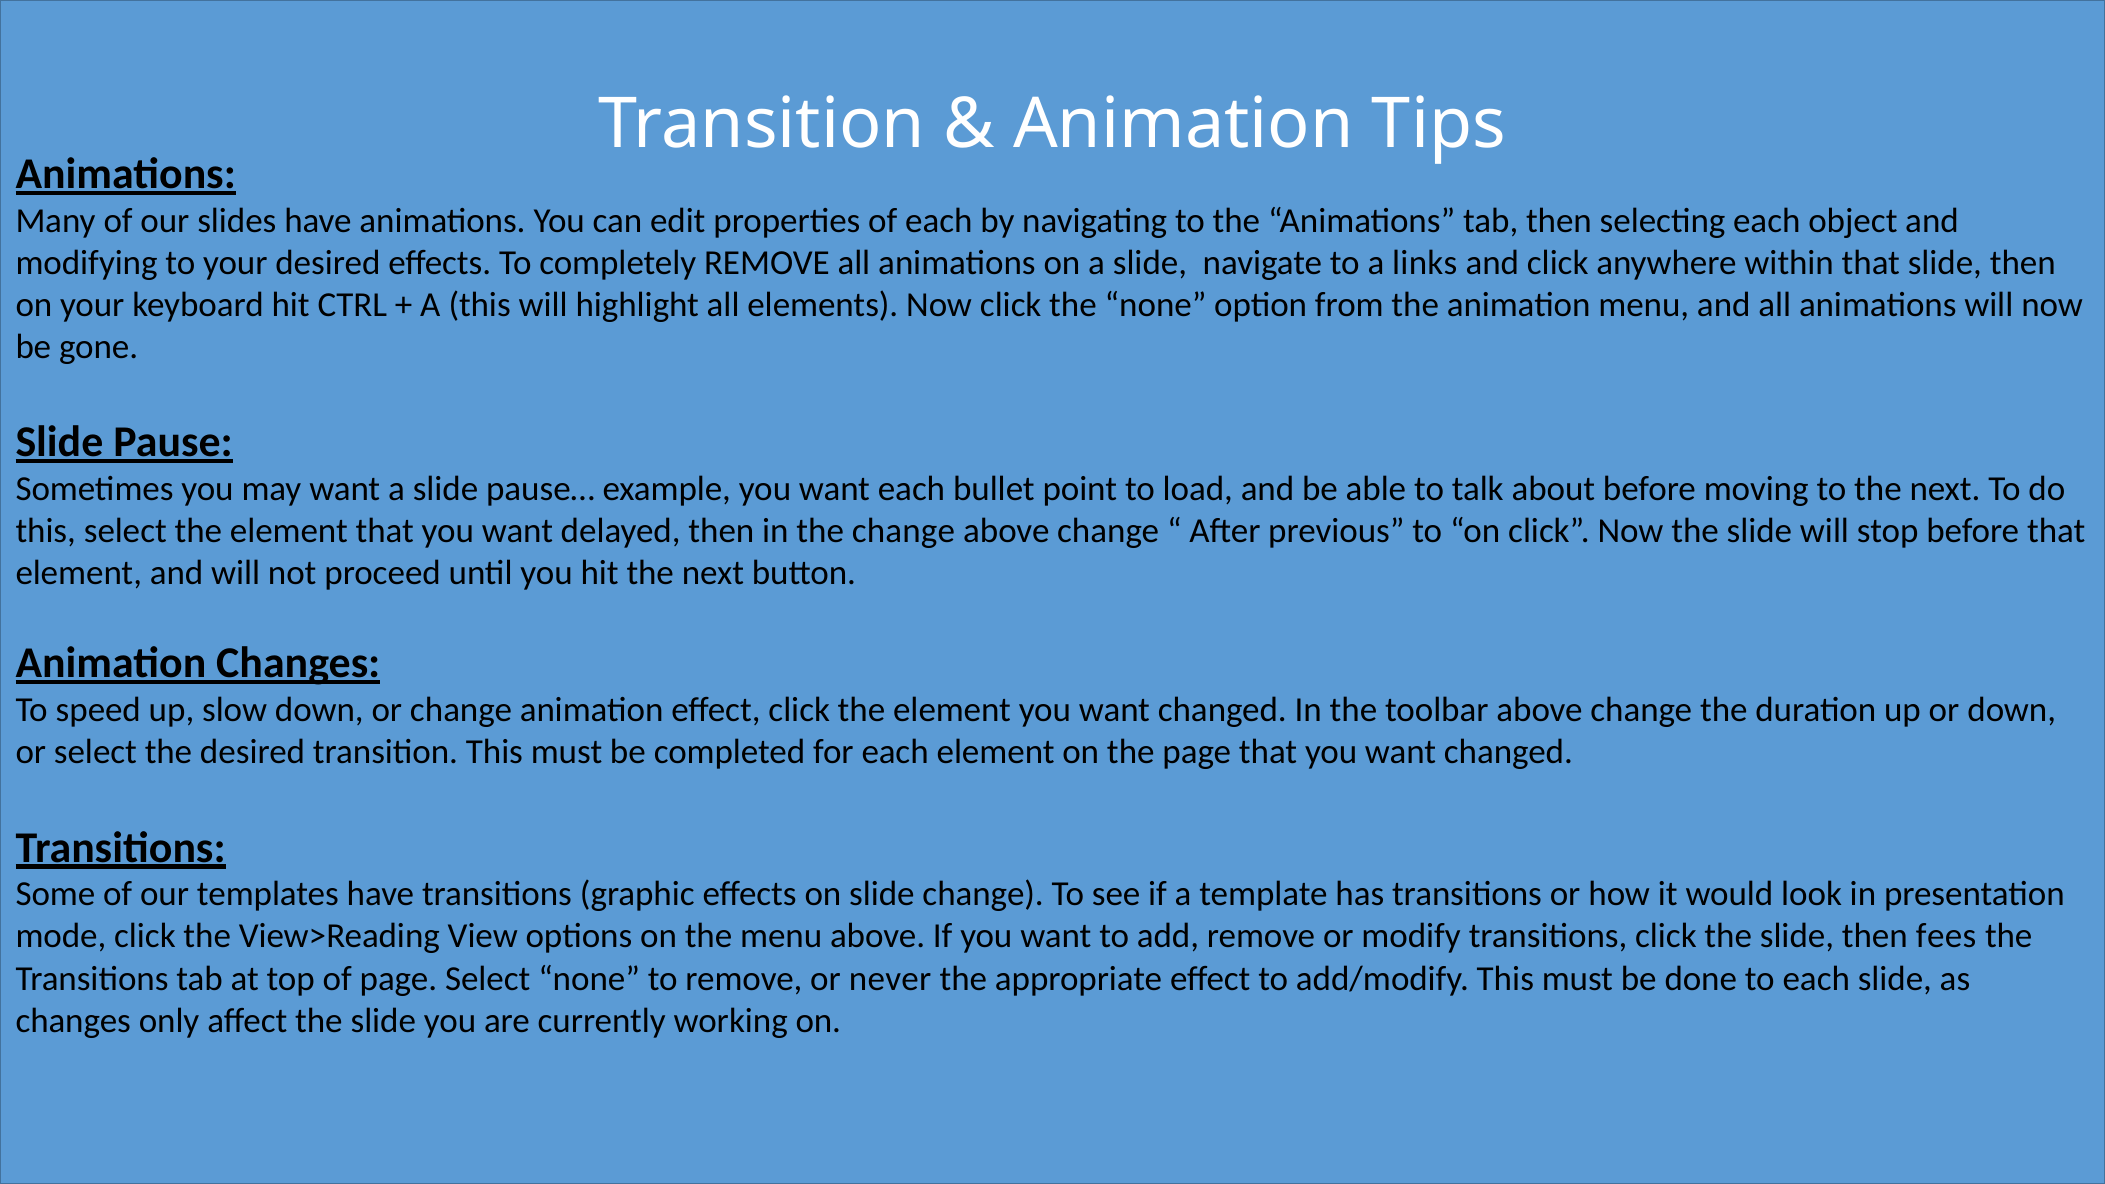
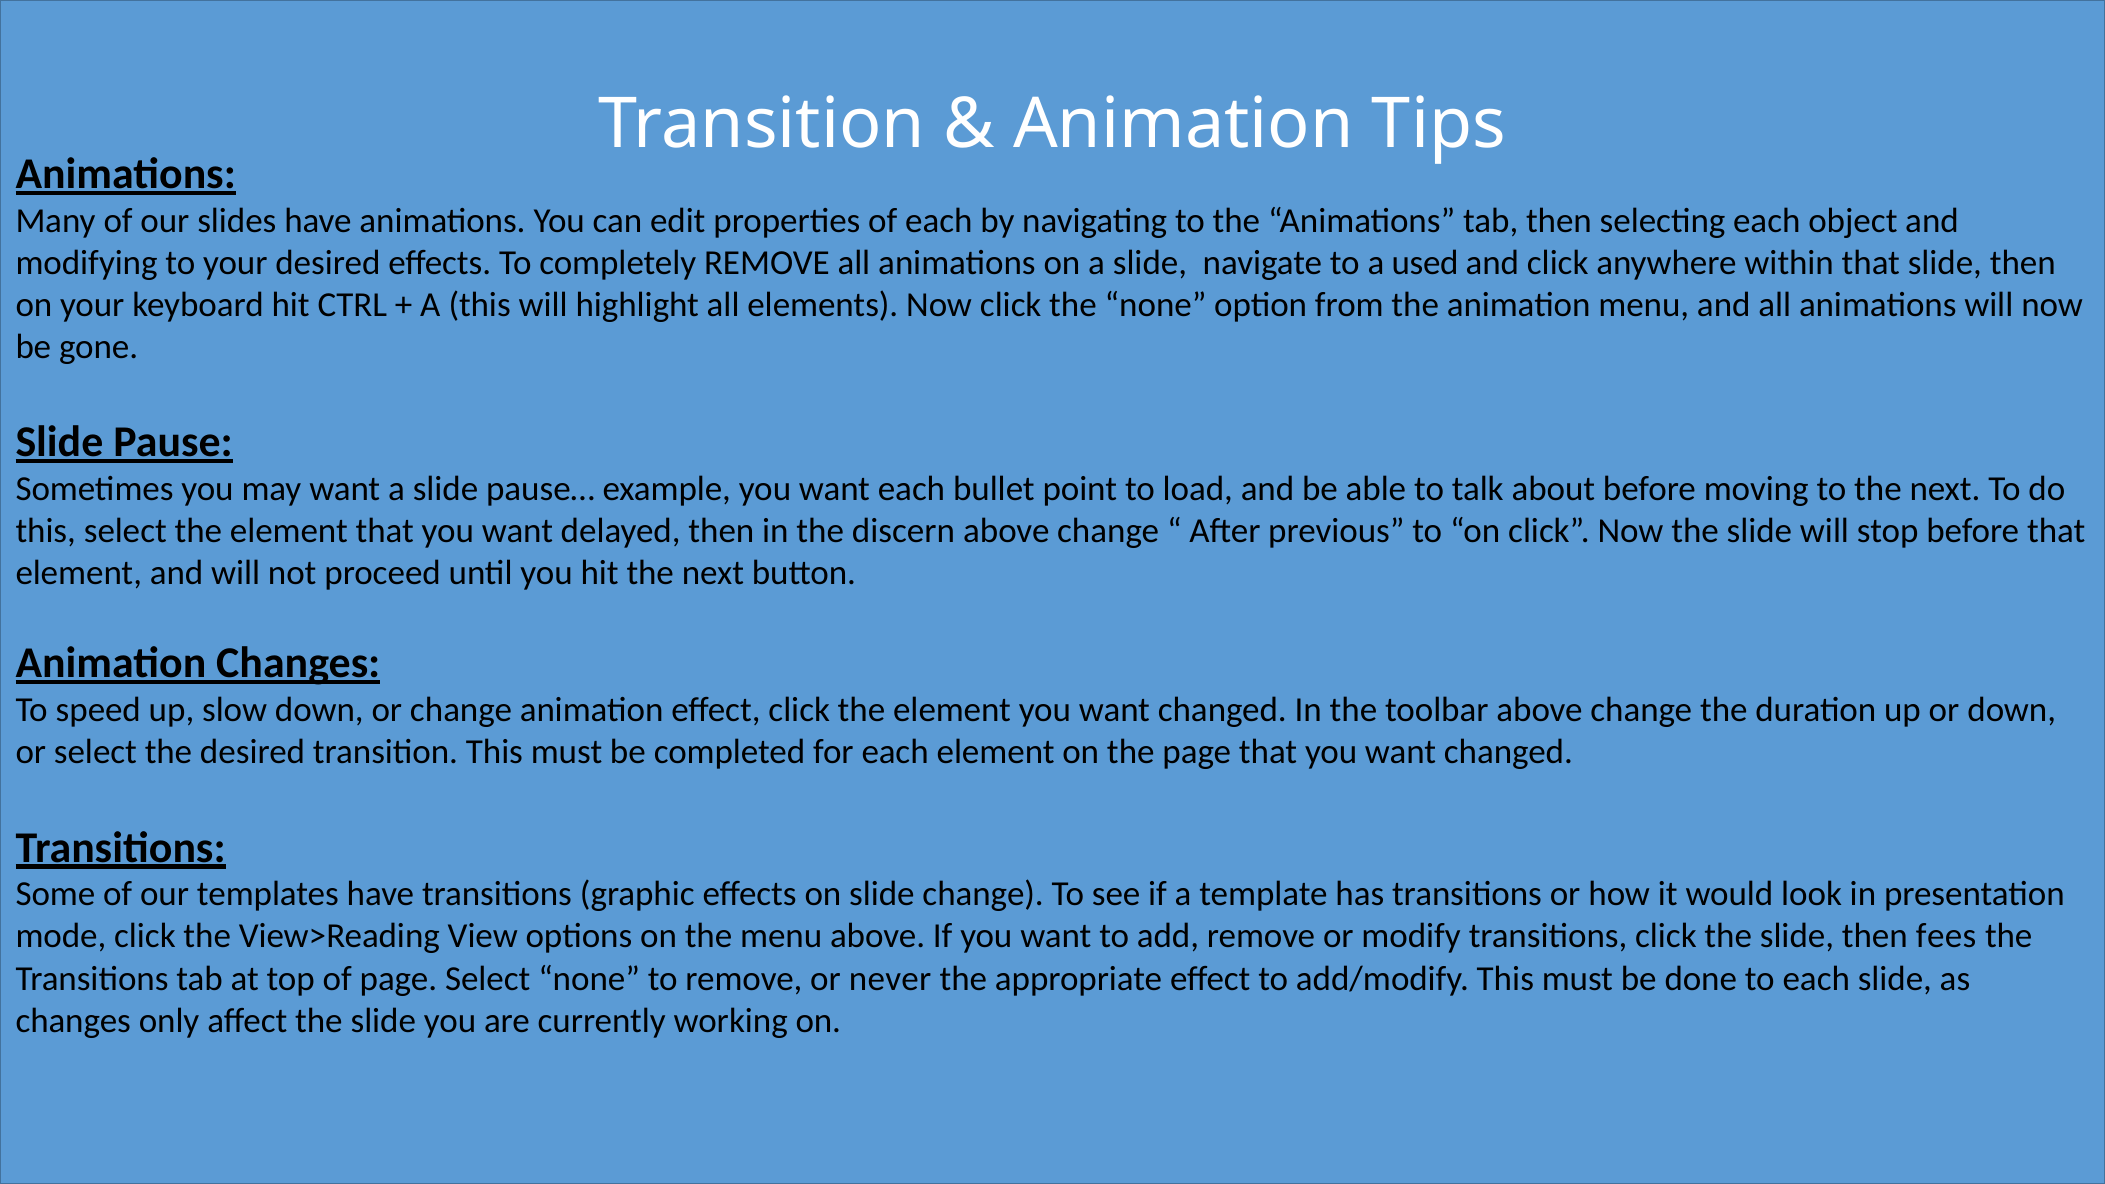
links: links -> used (1425, 263)
the change: change -> discern (903, 531)
